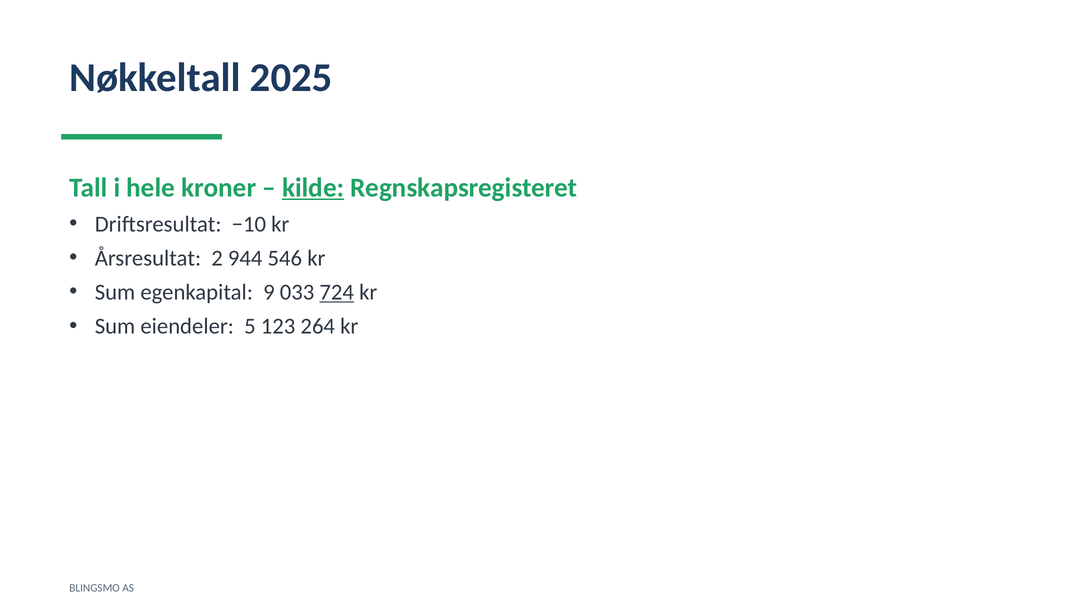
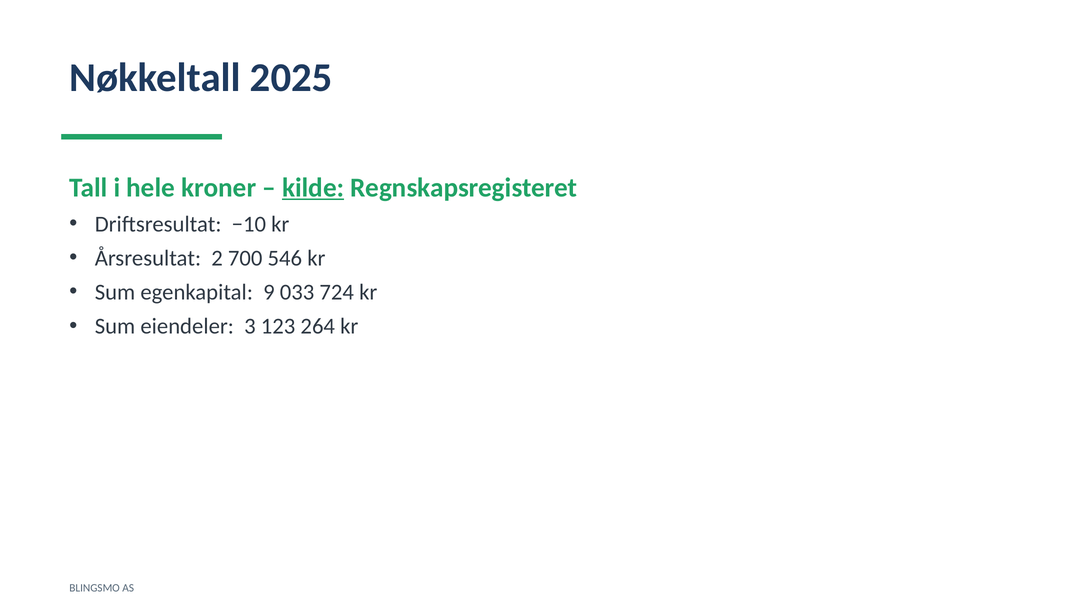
944: 944 -> 700 (245, 258)
724 underline: present -> none (337, 292)
5: 5 -> 3 (250, 326)
